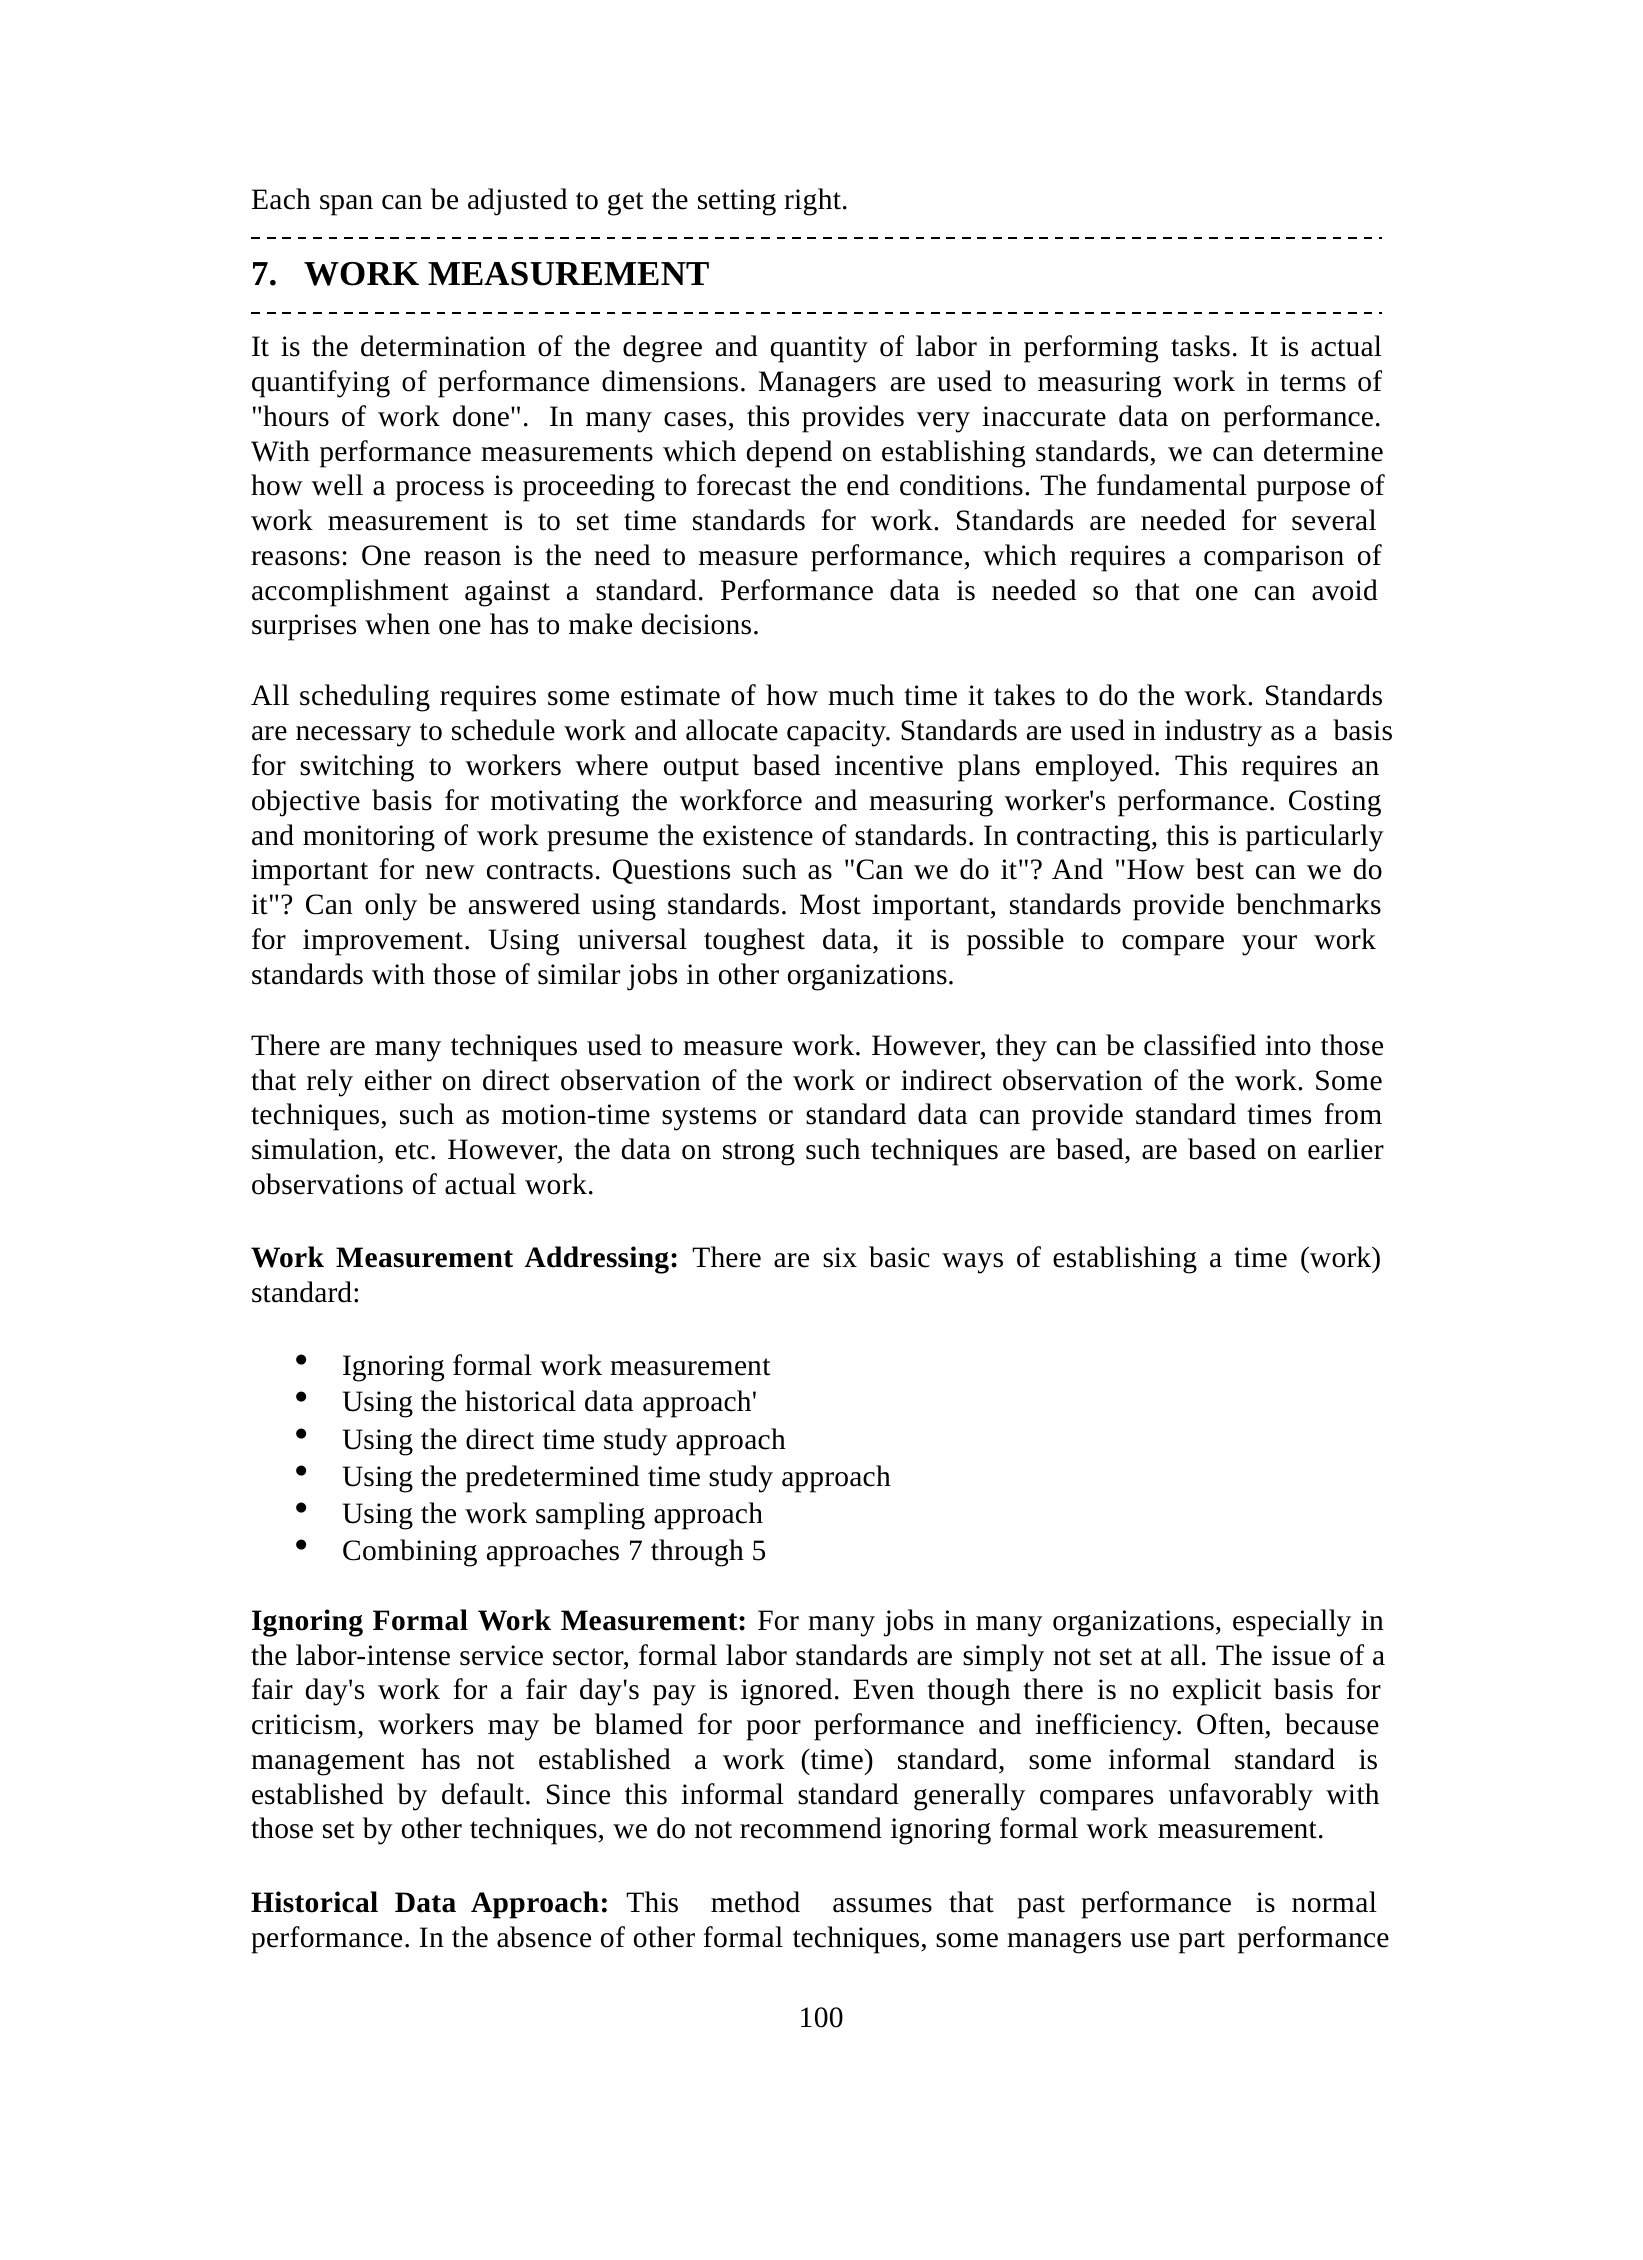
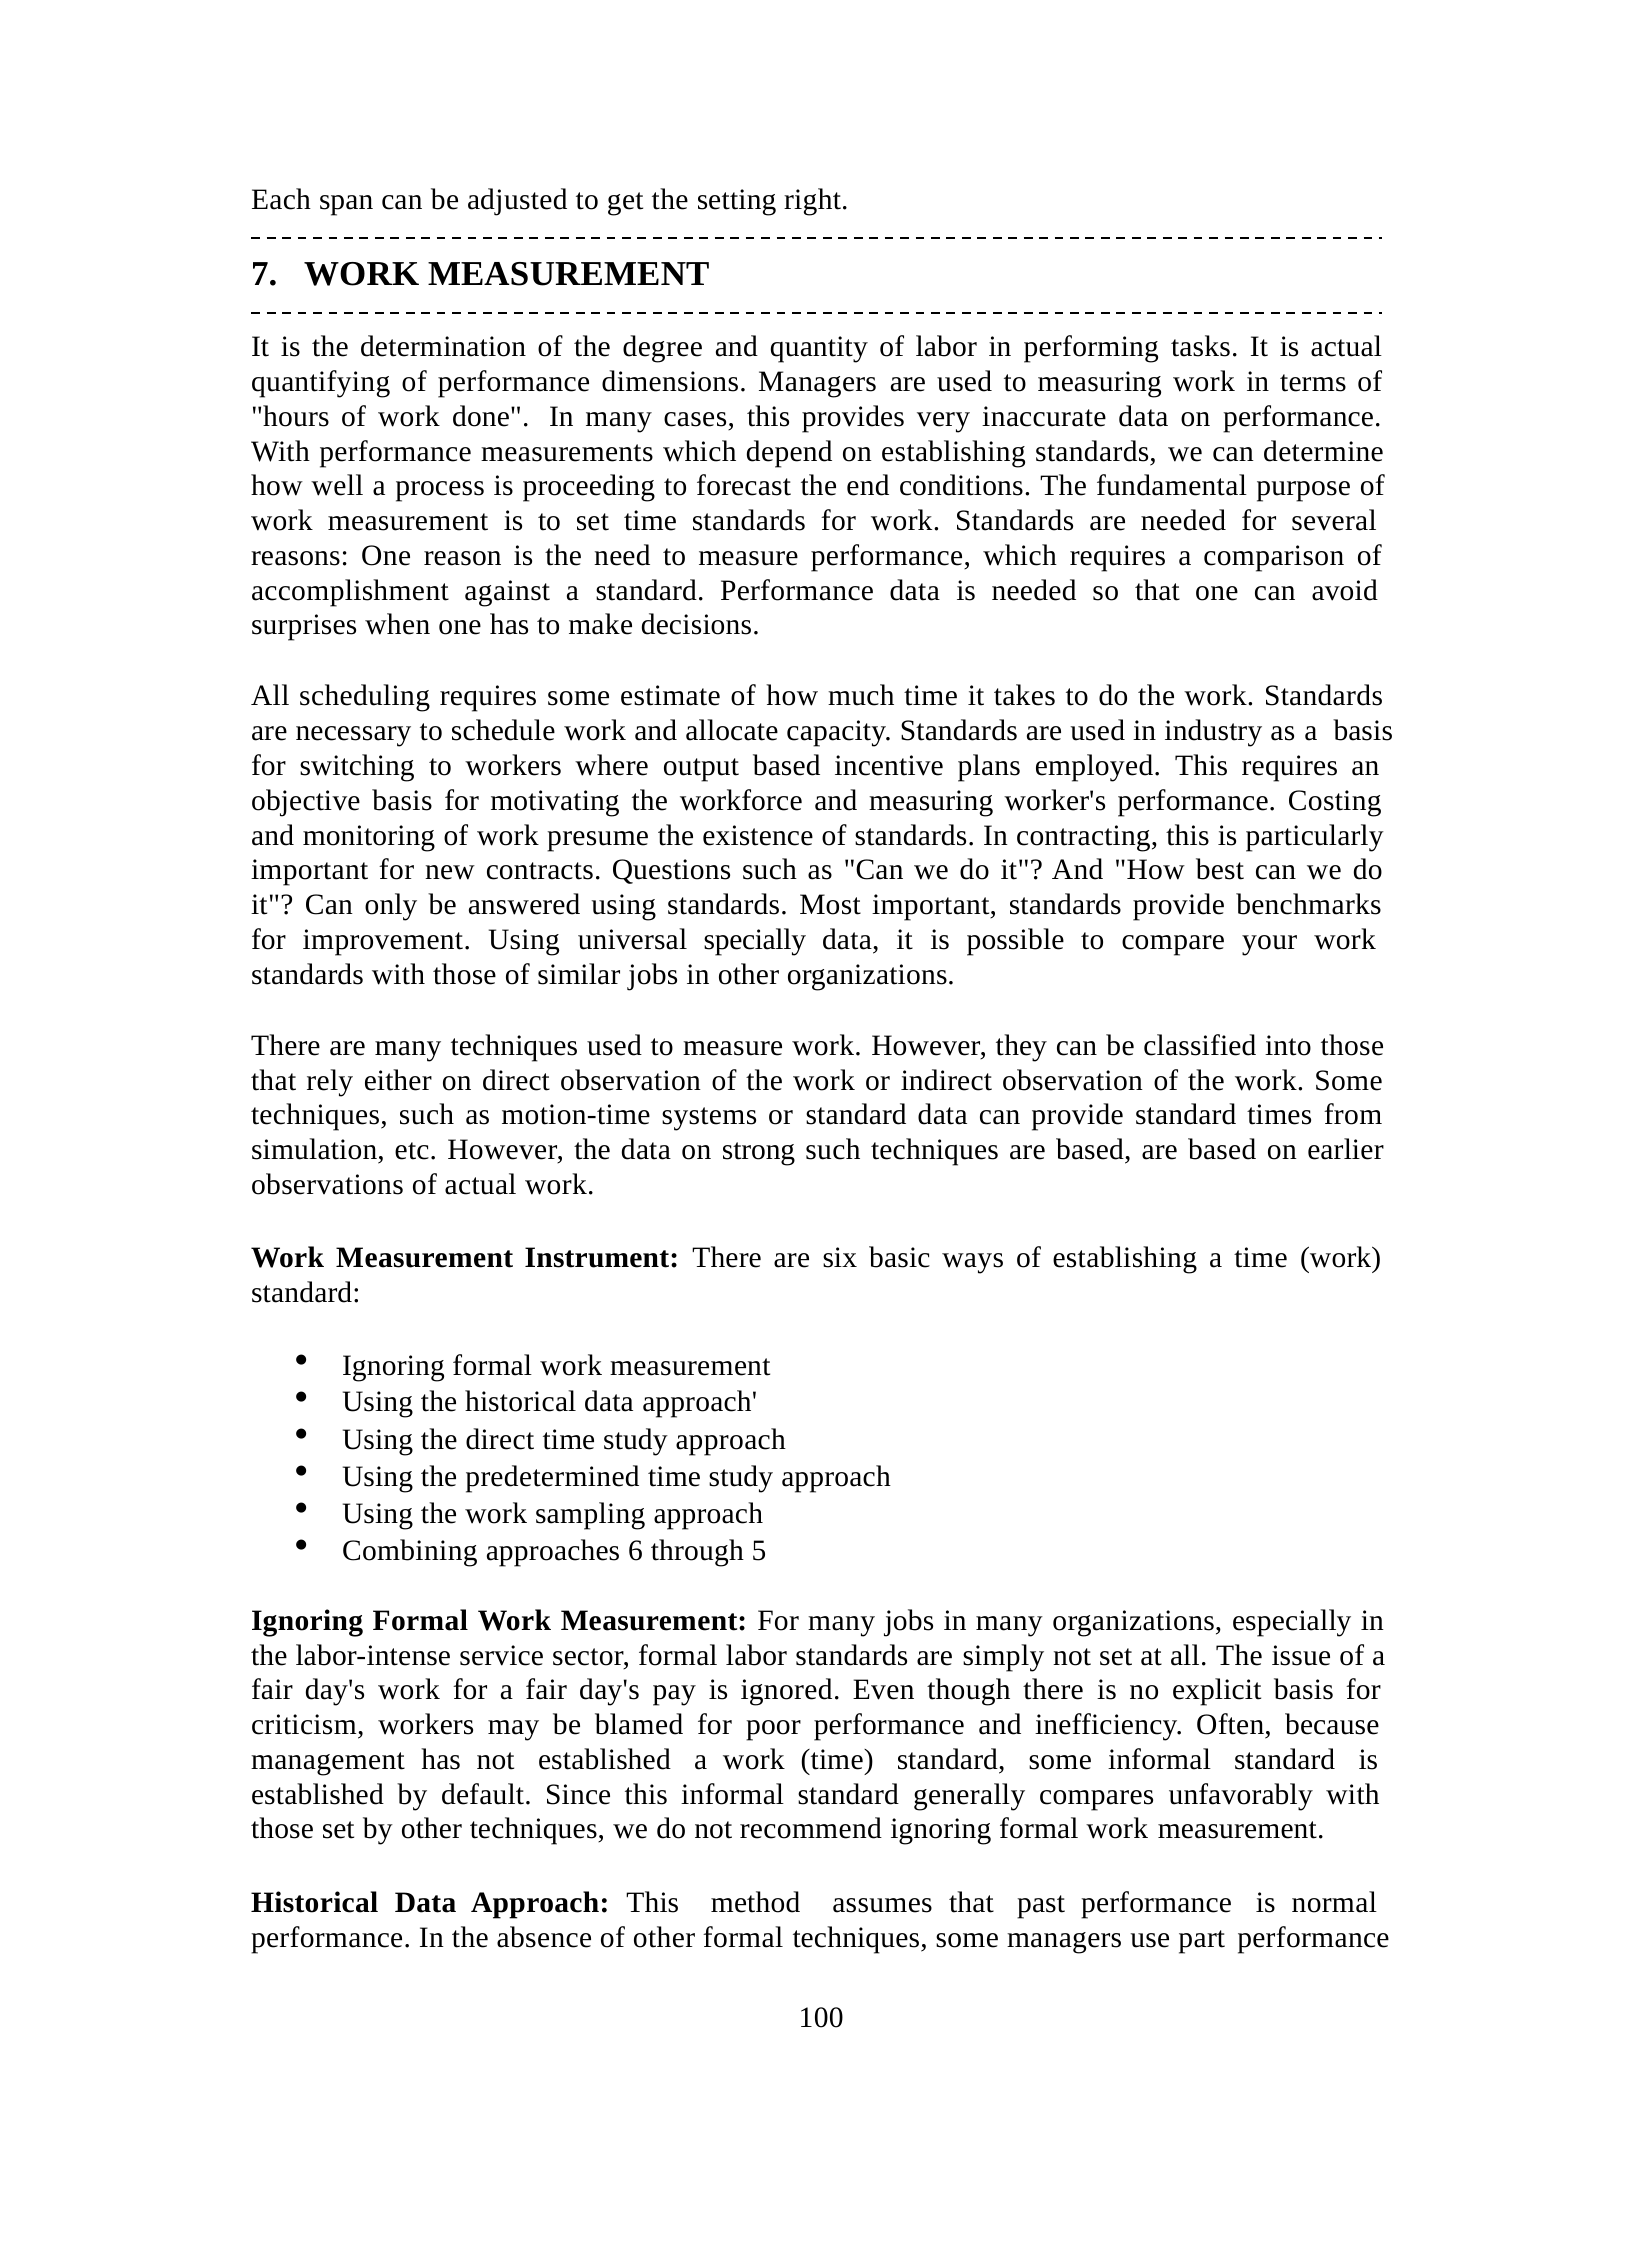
toughest: toughest -> specially (755, 940)
Addressing: Addressing -> Instrument (602, 1258)
approaches 7: 7 -> 6 (636, 1551)
